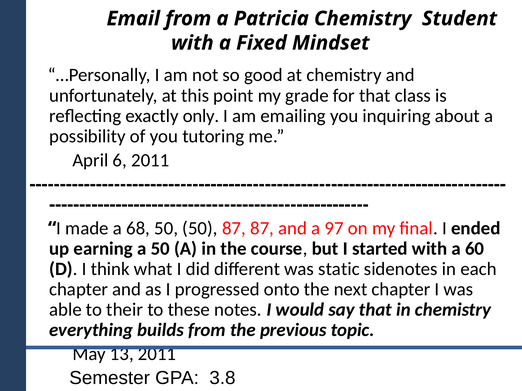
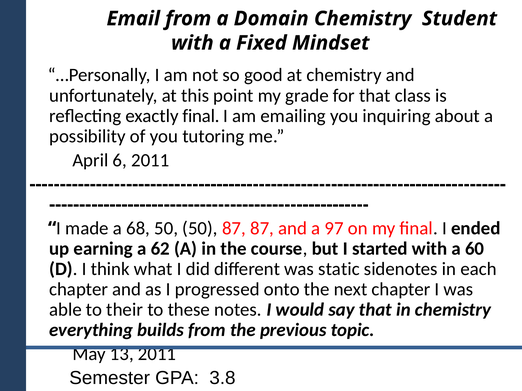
Patricia: Patricia -> Domain (271, 19)
exactly only: only -> final (201, 116)
a 50: 50 -> 62 (160, 249)
